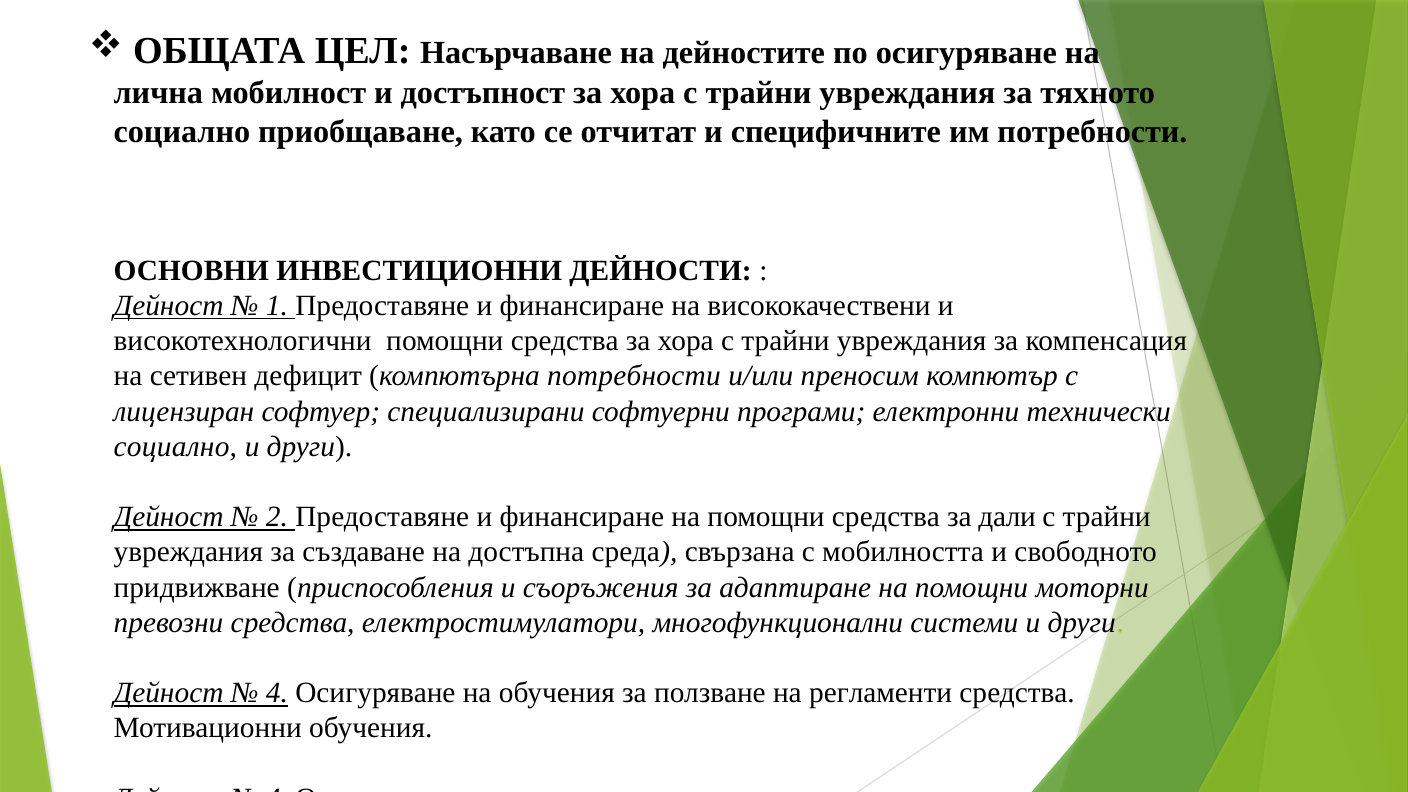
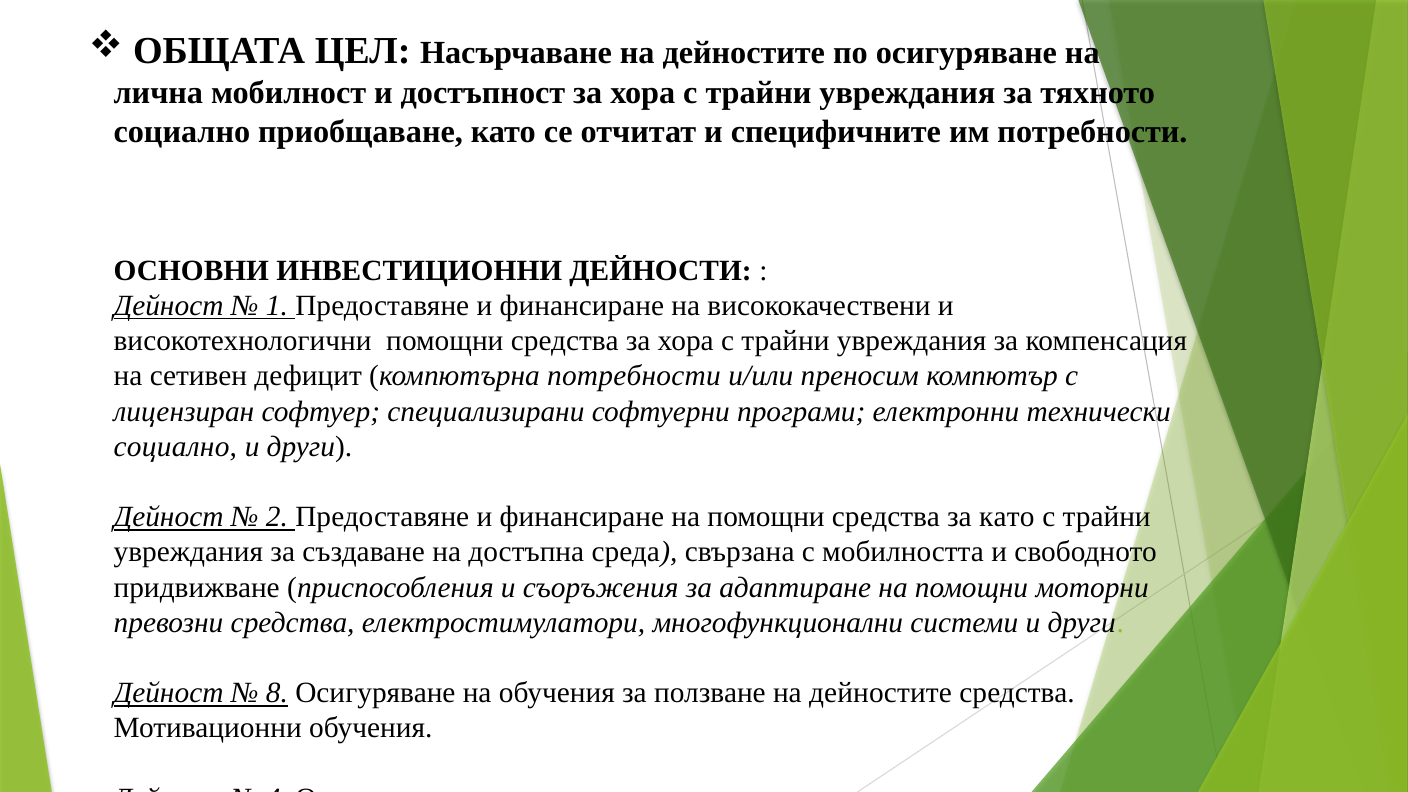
за дали: дали -> като (1007, 517)
4: 4 -> 8 (277, 693)
ползване на регламенти: регламенти -> дейностите (881, 693)
